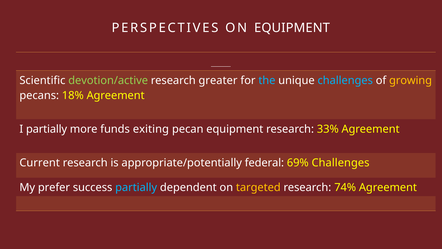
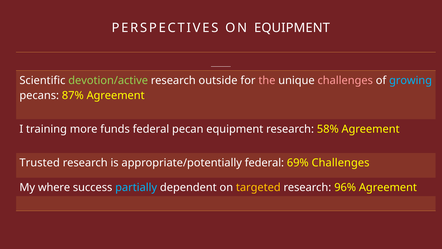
greater: greater -> outside (218, 80)
the colour: light blue -> pink (267, 80)
challenges colour: light blue -> pink (345, 80)
growing colour: yellow -> light blue (411, 80)
18%: 18% -> 87% (73, 95)
I partially: partially -> training (46, 129)
funds exiting: exiting -> federal (151, 129)
33%: 33% -> 58% (328, 129)
Current: Current -> Trusted (40, 163)
prefer: prefer -> where (54, 187)
74%: 74% -> 96% (345, 187)
